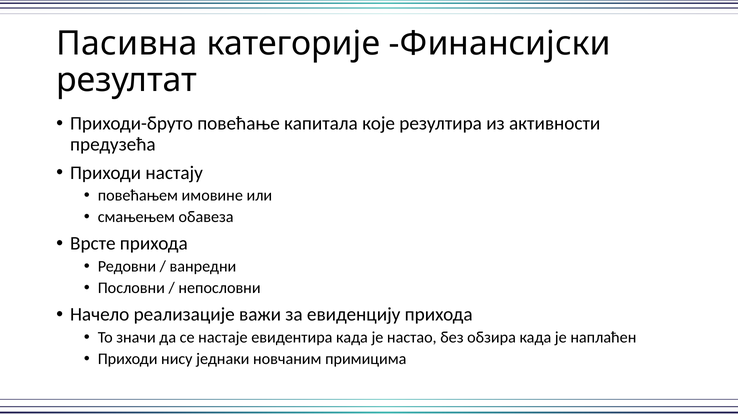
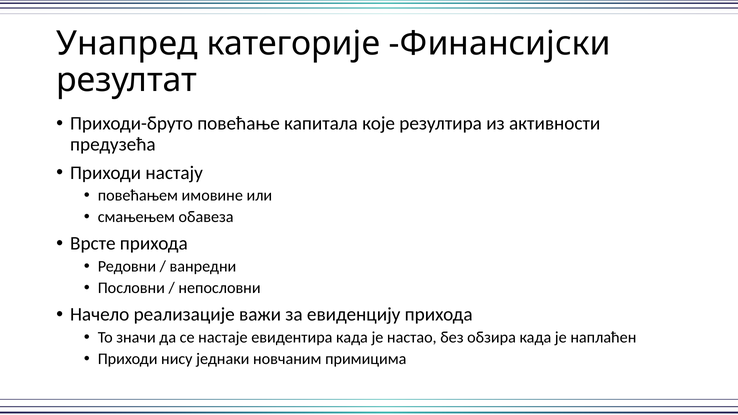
Пасивна: Пасивна -> Унапред (127, 44)
